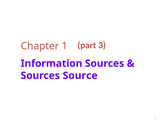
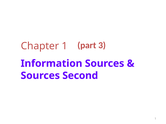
Source: Source -> Second (80, 76)
